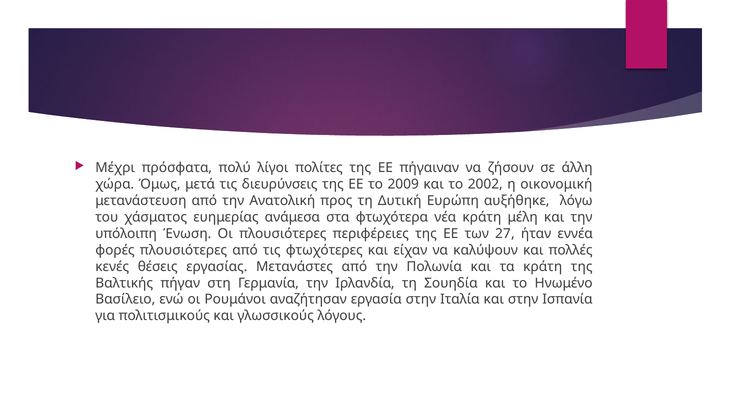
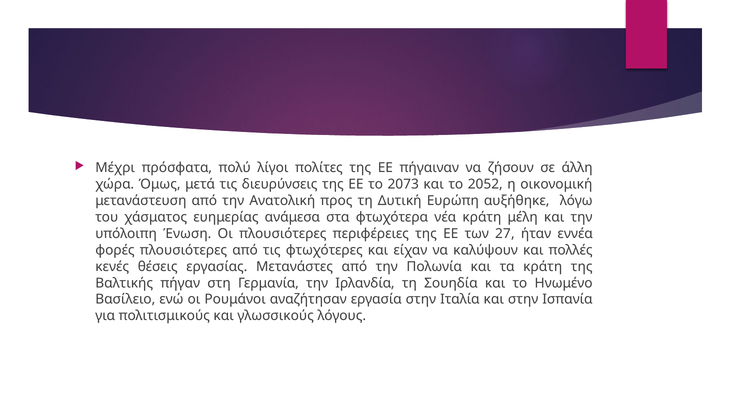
2009: 2009 -> 2073 (403, 184)
2002: 2002 -> 2052 (485, 184)
